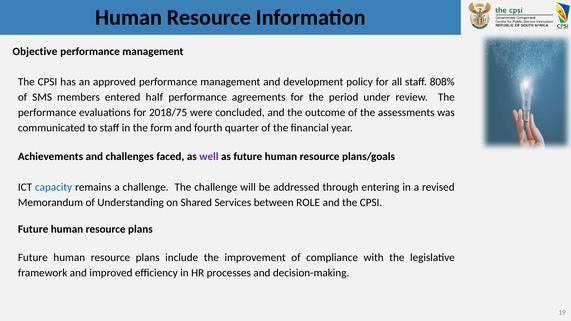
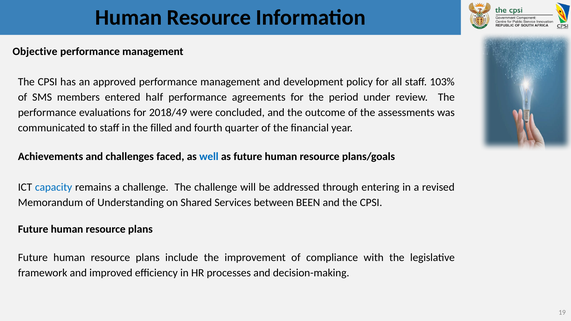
808%: 808% -> 103% (442, 82)
2018/75: 2018/75 -> 2018/49 (168, 113)
form: form -> filled (161, 128)
well colour: purple -> blue (209, 157)
ROLE: ROLE -> BEEN (308, 203)
